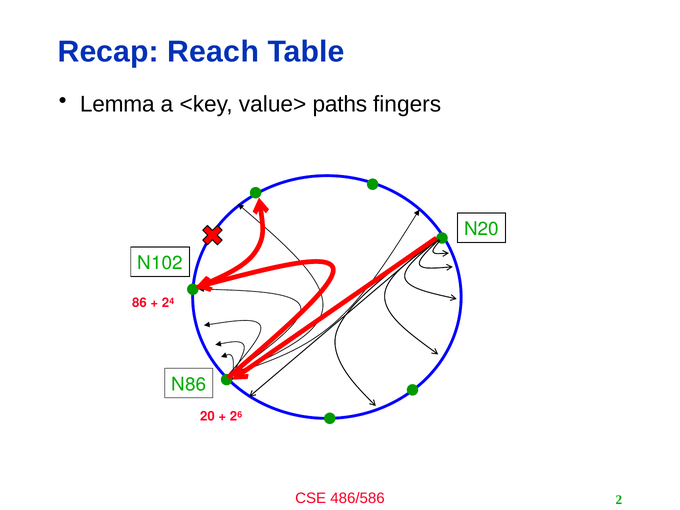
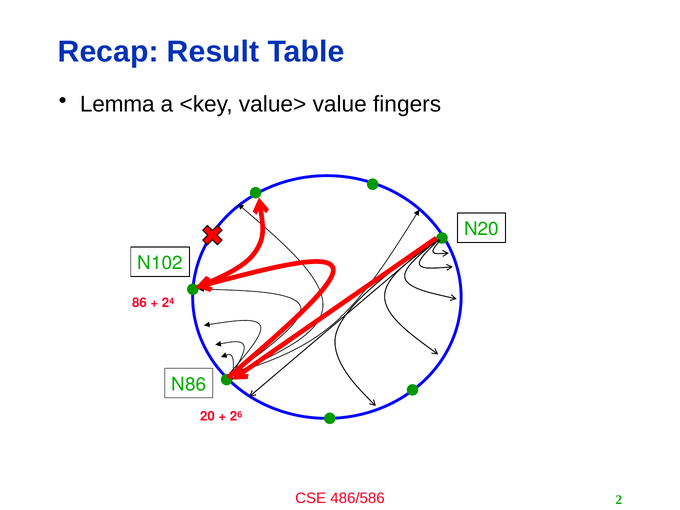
Reach: Reach -> Result (213, 52)
paths: paths -> value (340, 104)
